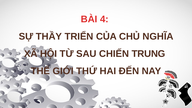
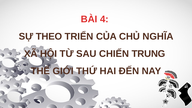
THẦY: THẦY -> THEO (49, 36)
